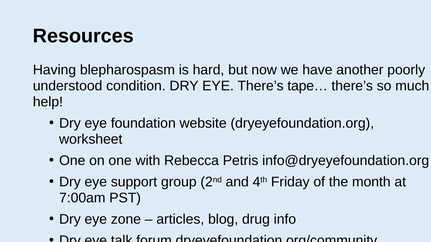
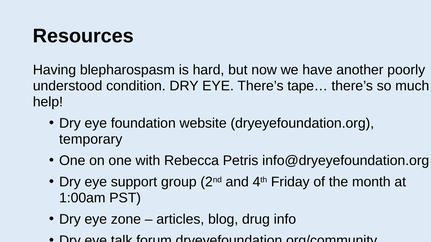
worksheet: worksheet -> temporary (91, 140)
7:00am: 7:00am -> 1:00am (82, 198)
